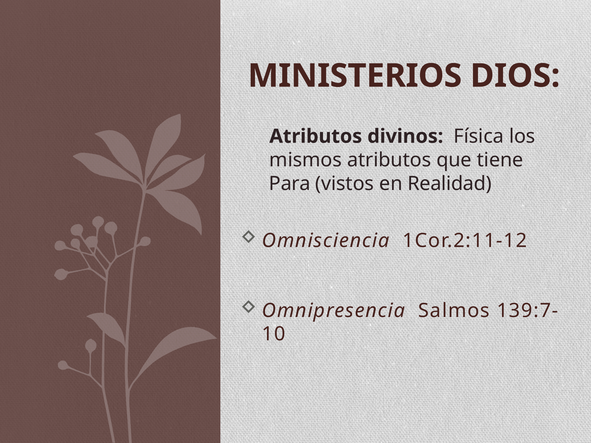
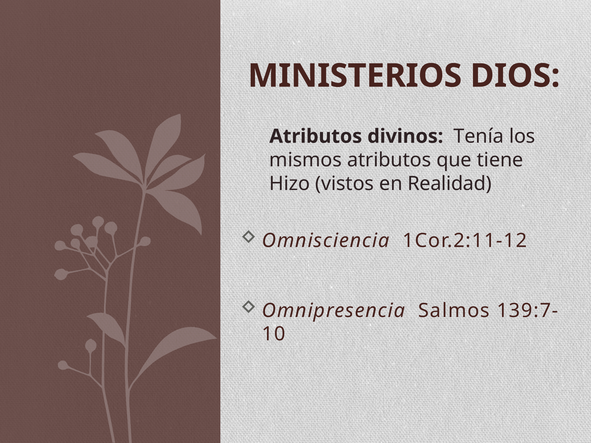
Física: Física -> Tenía (479, 136)
Para: Para -> Hizo (290, 184)
